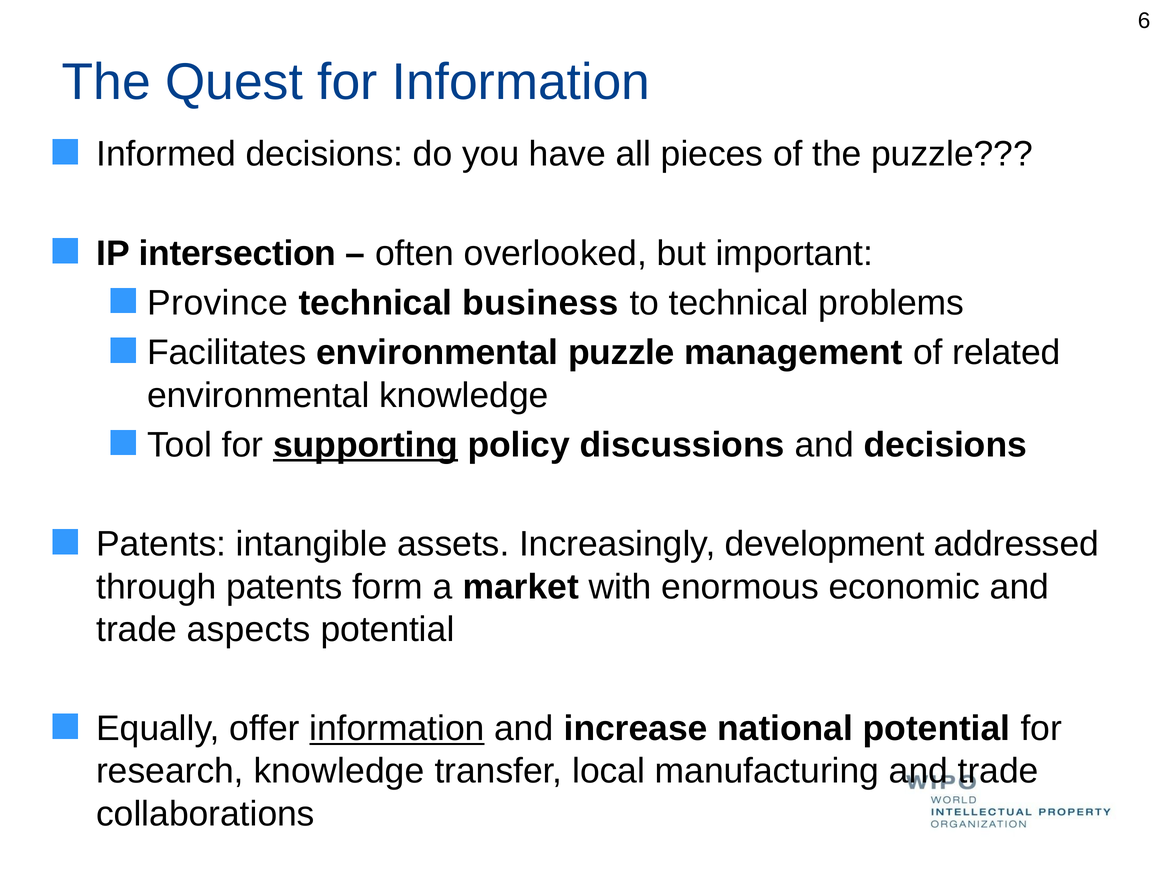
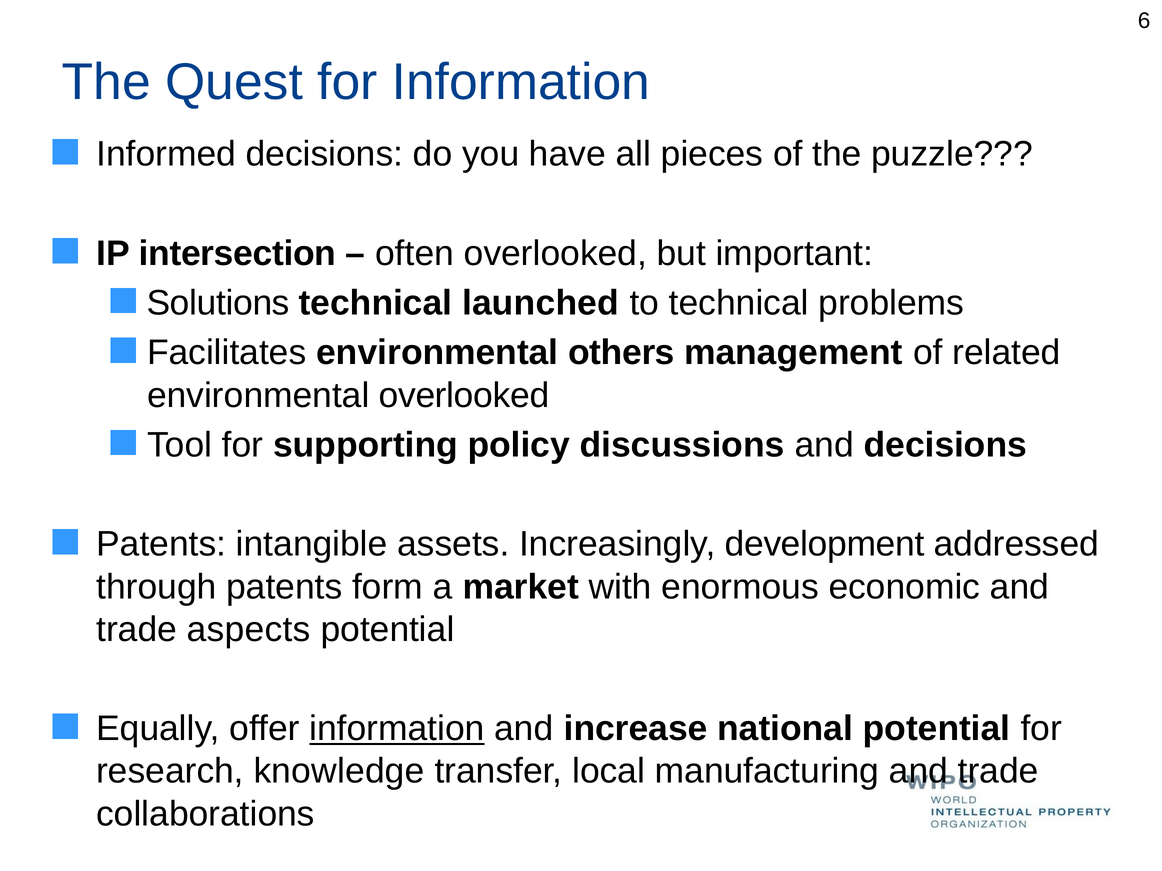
Province: Province -> Solutions (218, 303)
business: business -> launched (541, 303)
environmental puzzle: puzzle -> others (621, 353)
environmental knowledge: knowledge -> overlooked (464, 396)
supporting underline: present -> none (365, 445)
